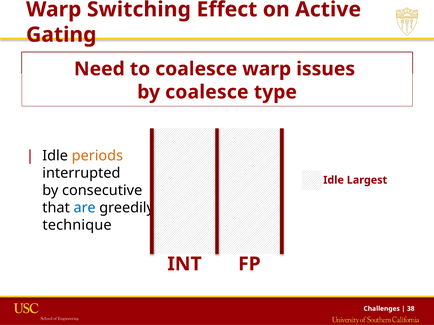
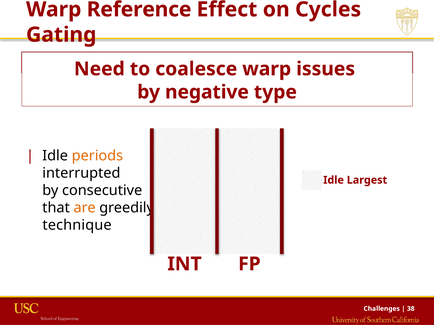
Switching: Switching -> Reference (139, 9)
Active: Active -> Cycles (328, 9)
by coalesce: coalesce -> negative (207, 92)
are colour: blue -> orange (85, 208)
